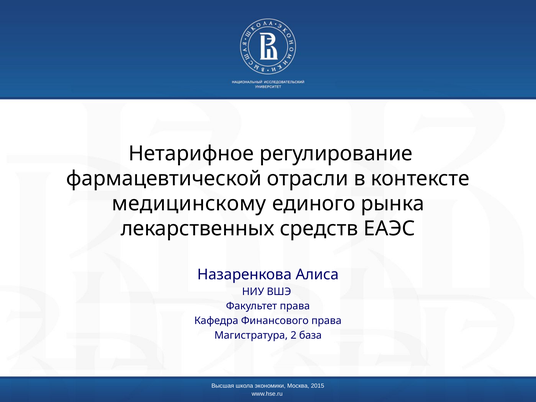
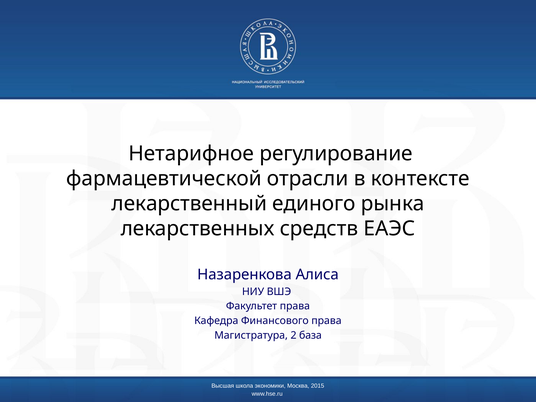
медицинскому: медицинскому -> лекарственный (189, 204)
